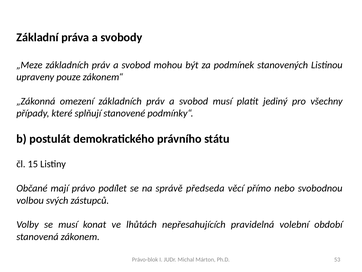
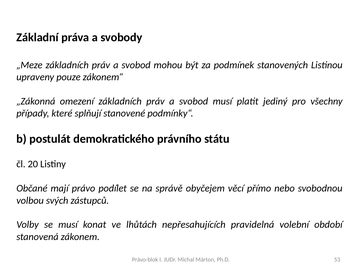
15: 15 -> 20 (33, 164)
předseda: předseda -> obyčejem (205, 188)
